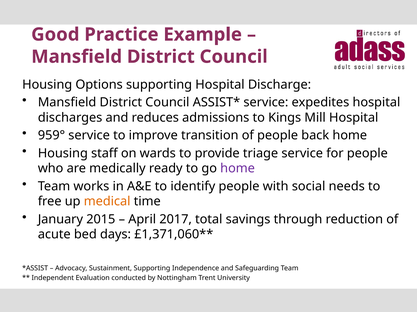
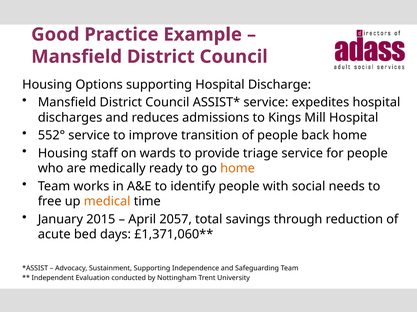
959°: 959° -> 552° (51, 136)
home colour: purple -> orange (238, 169)
2017: 2017 -> 2057 (176, 220)
